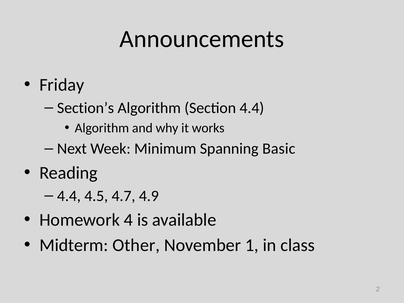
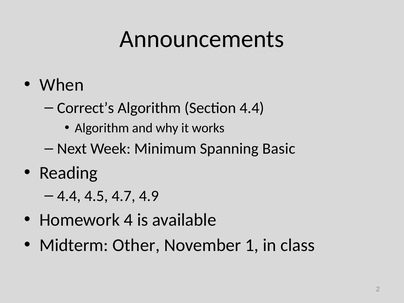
Friday: Friday -> When (62, 85)
Section’s: Section’s -> Correct’s (86, 108)
